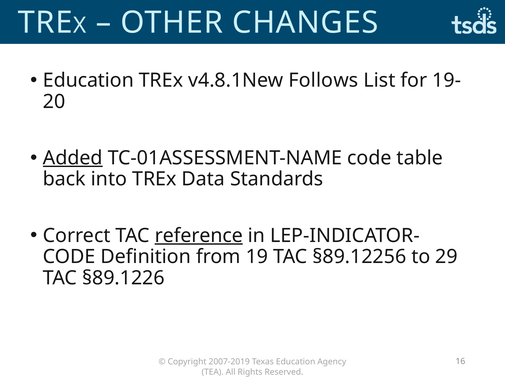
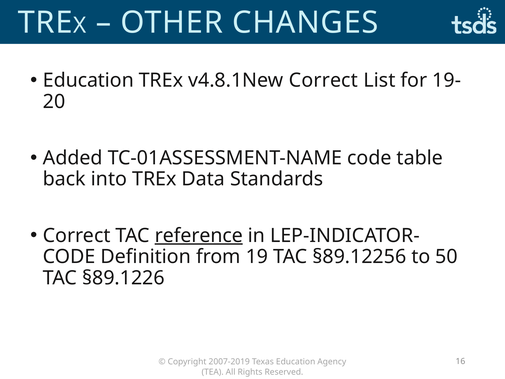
v4.8.1New Follows: Follows -> Correct (323, 80)
Added underline: present -> none (73, 158)
29: 29 -> 50 (447, 257)
